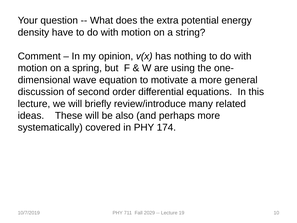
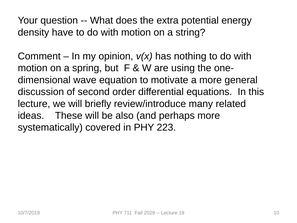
174: 174 -> 223 (166, 127)
